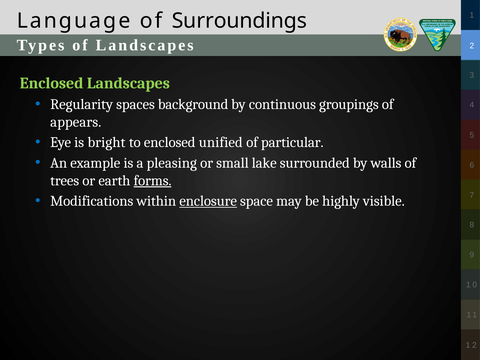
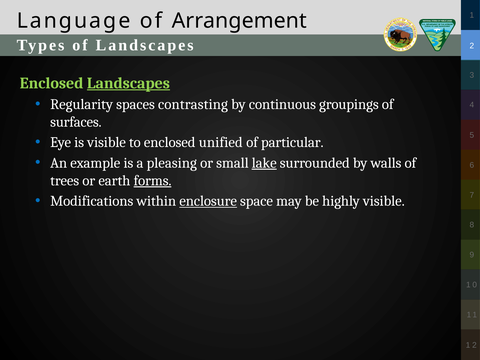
Surroundings: Surroundings -> Arrangement (239, 21)
Landscapes underline: none -> present (128, 83)
background: background -> contrasting (193, 104)
appears: appears -> surfaces (76, 122)
is bright: bright -> visible (107, 142)
lake underline: none -> present (264, 163)
